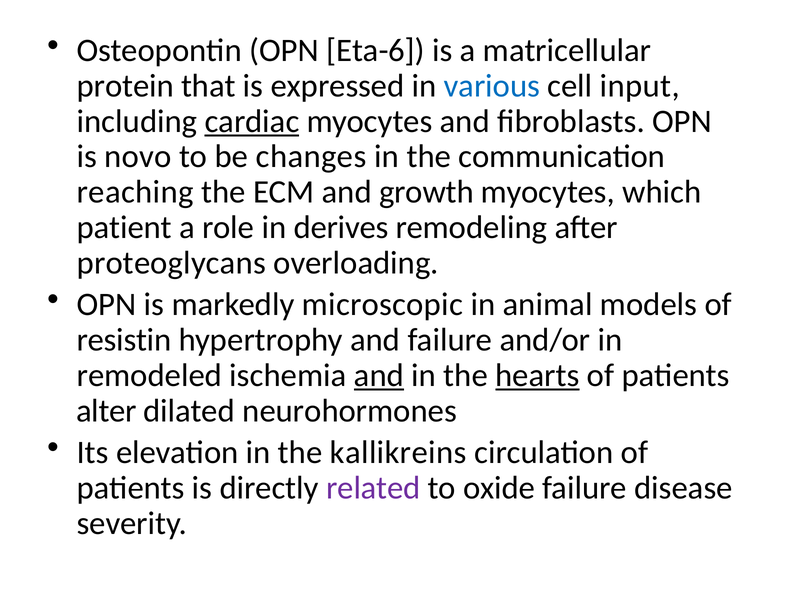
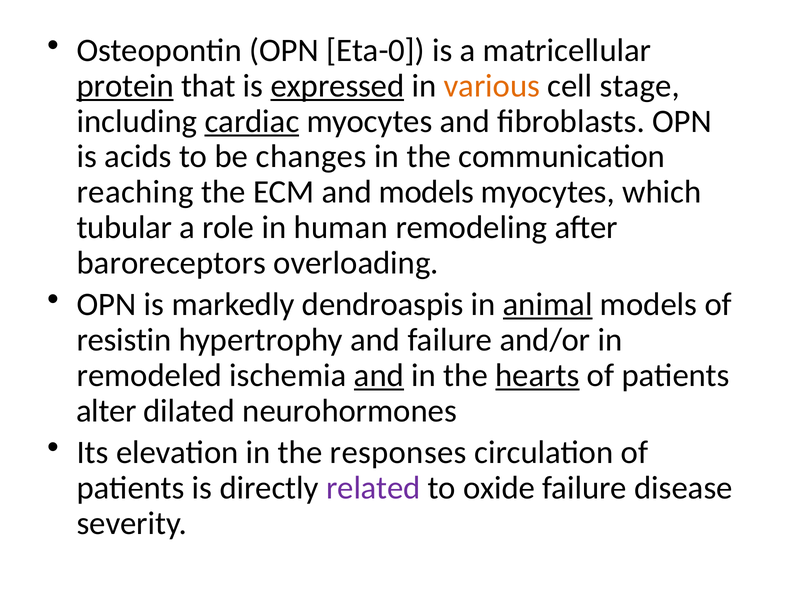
Eta-6: Eta-6 -> Eta-0 (376, 51)
protein underline: none -> present (125, 86)
expressed underline: none -> present (337, 86)
various colour: blue -> orange (492, 86)
input: input -> stage (640, 86)
novo: novo -> acids (138, 157)
and growth: growth -> models (426, 192)
patient: patient -> tubular (124, 228)
derives: derives -> human (341, 228)
proteoglycans: proteoglycans -> baroreceptors (171, 263)
microscopic: microscopic -> dendroaspis (383, 305)
animal underline: none -> present (548, 305)
kallikreins: kallikreins -> responses (398, 453)
